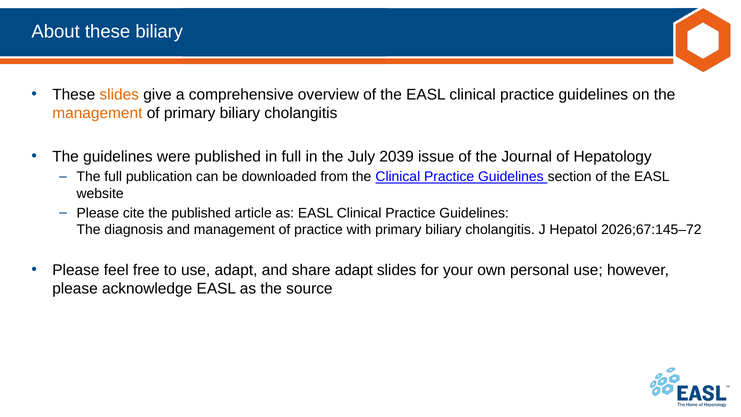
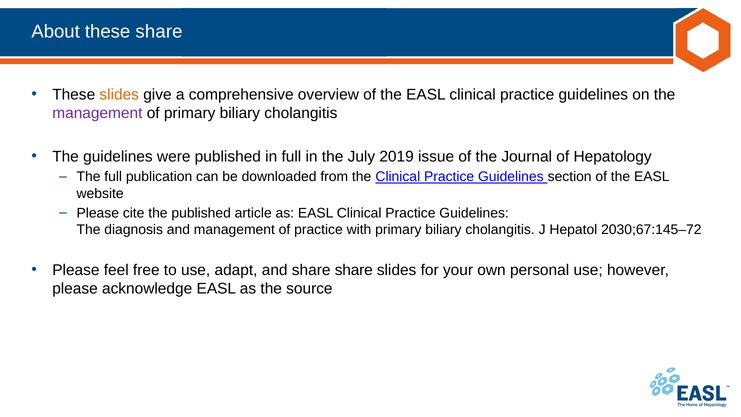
these biliary: biliary -> share (159, 32)
management colour: orange -> purple (97, 113)
2039: 2039 -> 2019 (397, 156)
2026;67:145–72: 2026;67:145–72 -> 2030;67:145–72 (651, 230)
share adapt: adapt -> share (354, 270)
